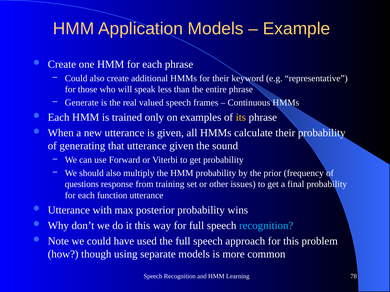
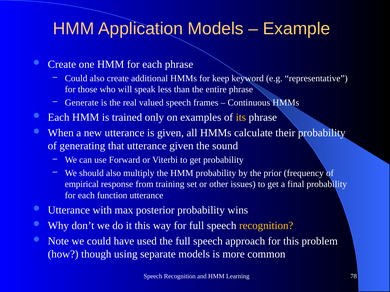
for their: their -> keep (221, 79)
questions: questions -> empirical (82, 185)
recognition colour: light blue -> yellow (266, 226)
